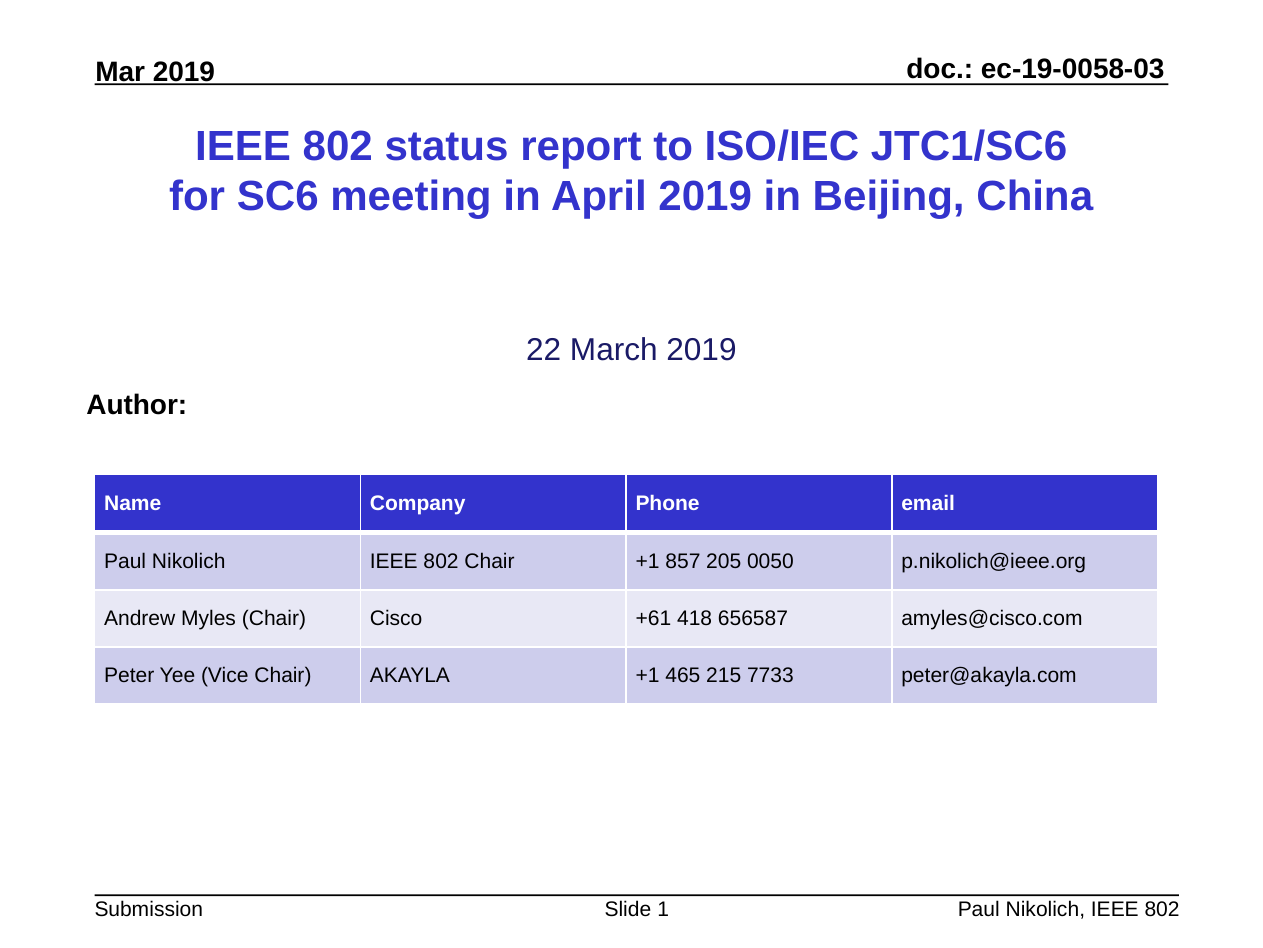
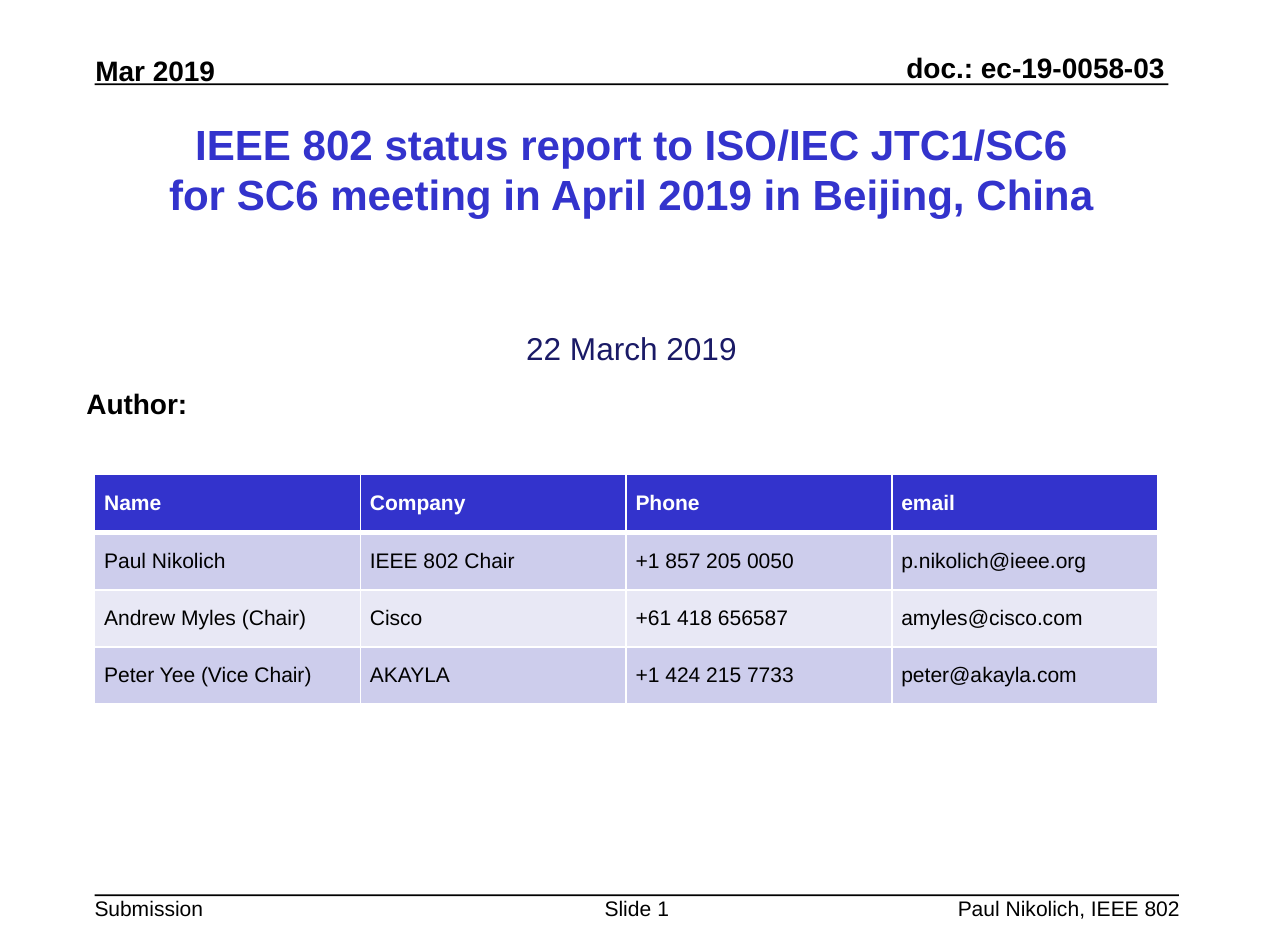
465: 465 -> 424 (683, 675)
